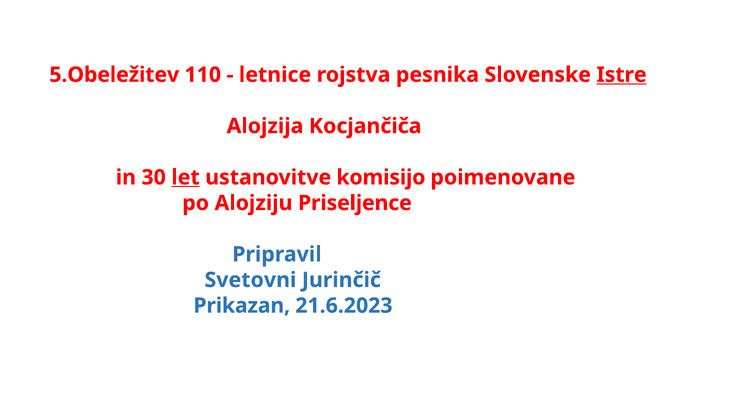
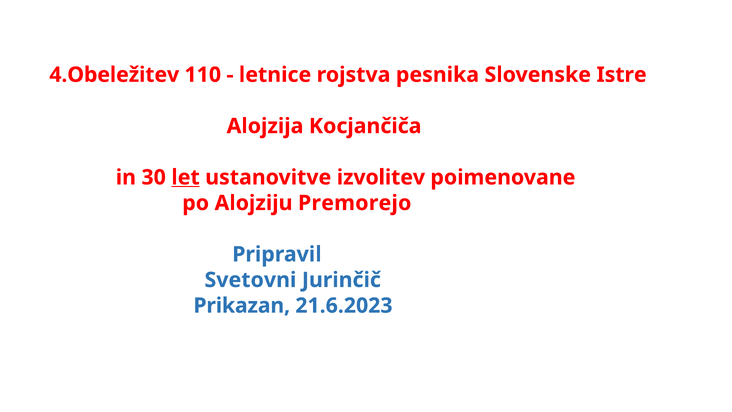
5.Obeležitev: 5.Obeležitev -> 4.Obeležitev (114, 75)
Istre underline: present -> none (622, 75)
komisijo: komisijo -> izvolitev (381, 177)
Priseljence: Priseljence -> Premorejo (355, 203)
